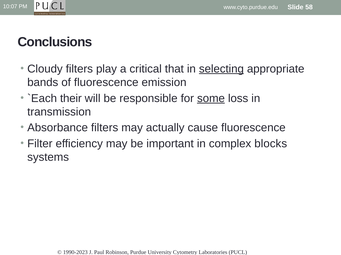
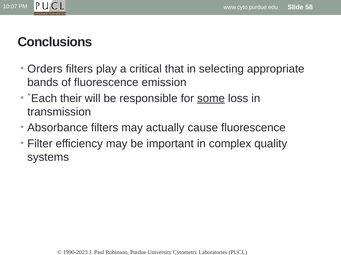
Cloudy: Cloudy -> Orders (45, 69)
selecting underline: present -> none (221, 69)
blocks: blocks -> quality (271, 144)
